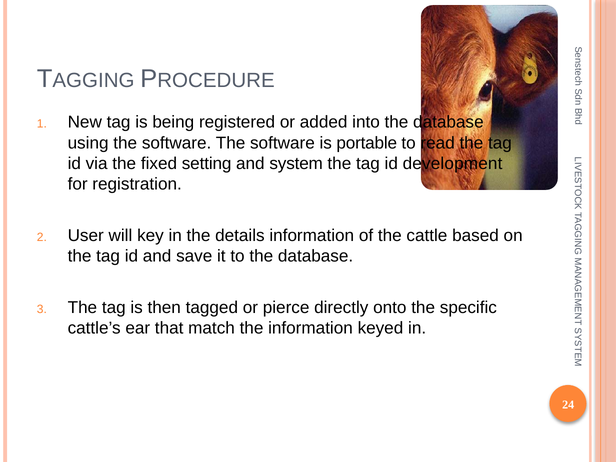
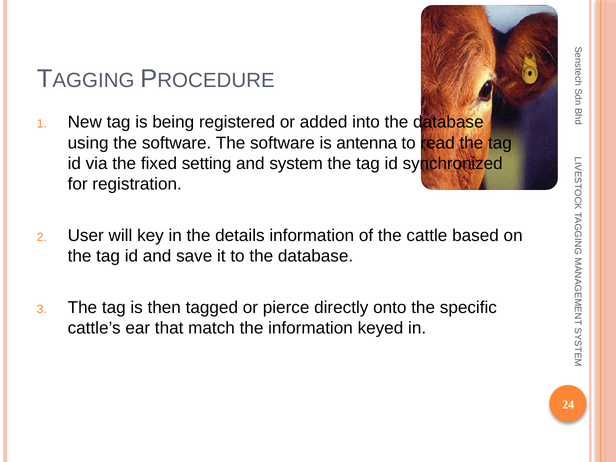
portable: portable -> antenna (367, 143)
development: development -> synchronized (453, 163)
